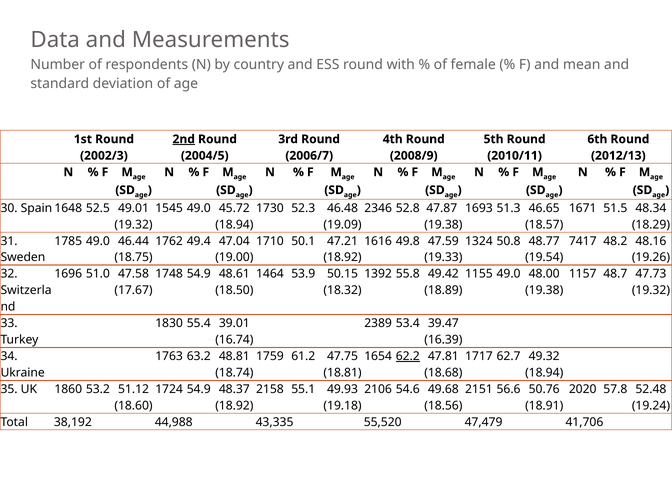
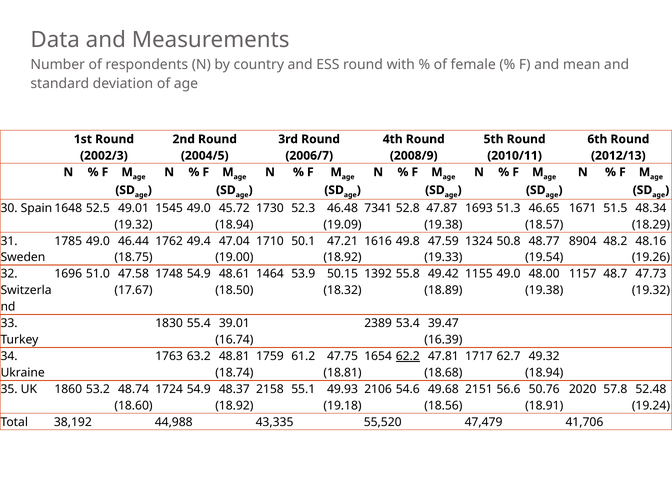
2nd underline: present -> none (184, 139)
2346: 2346 -> 7341 (378, 208)
7417: 7417 -> 8904 (583, 241)
51.12: 51.12 -> 48.74 (134, 389)
